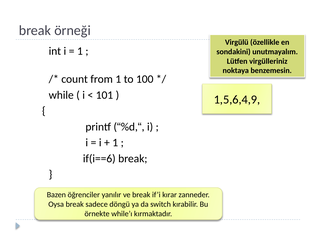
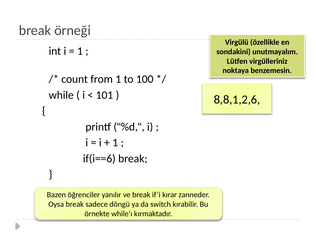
1,5,6,4,9: 1,5,6,4,9 -> 8,8,1,2,6 (237, 100)
